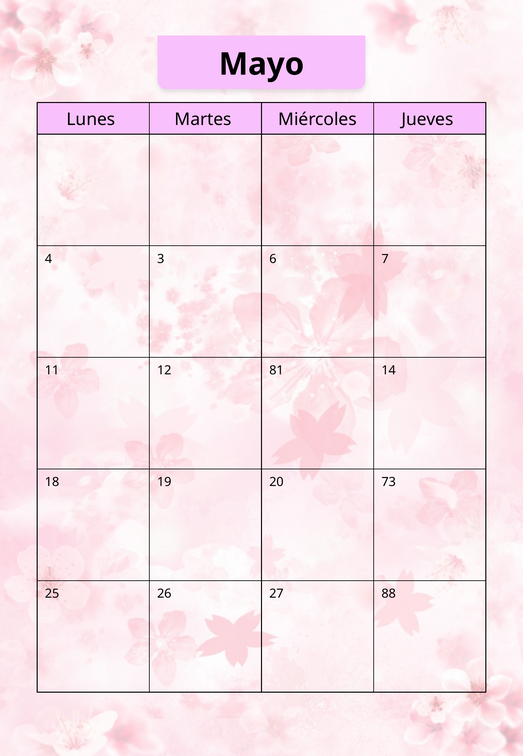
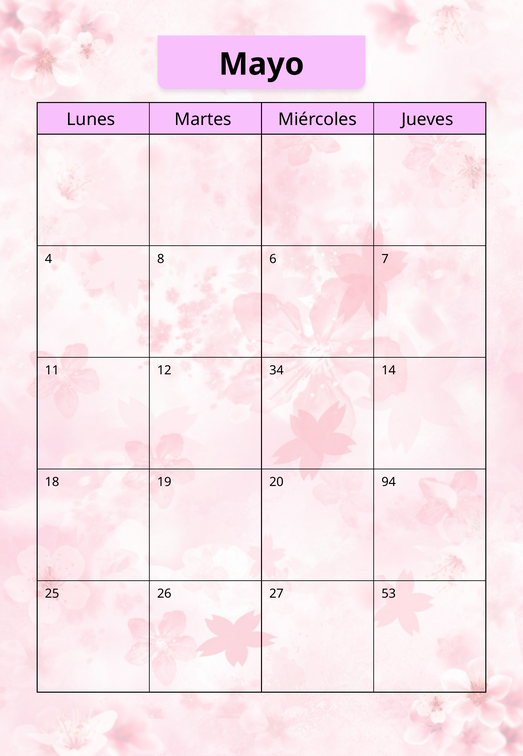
3: 3 -> 8 (161, 259)
81: 81 -> 34 (276, 370)
73: 73 -> 94 (389, 482)
88: 88 -> 53 (389, 593)
